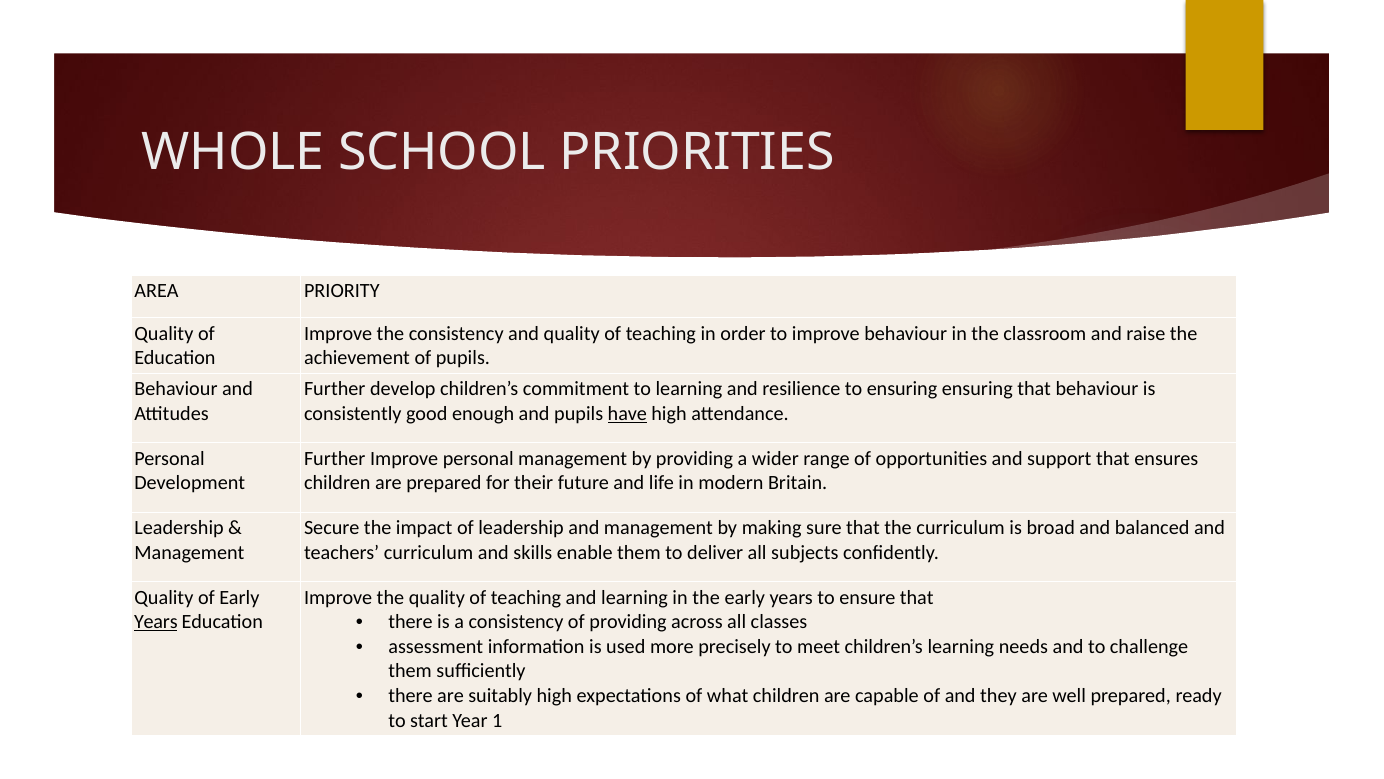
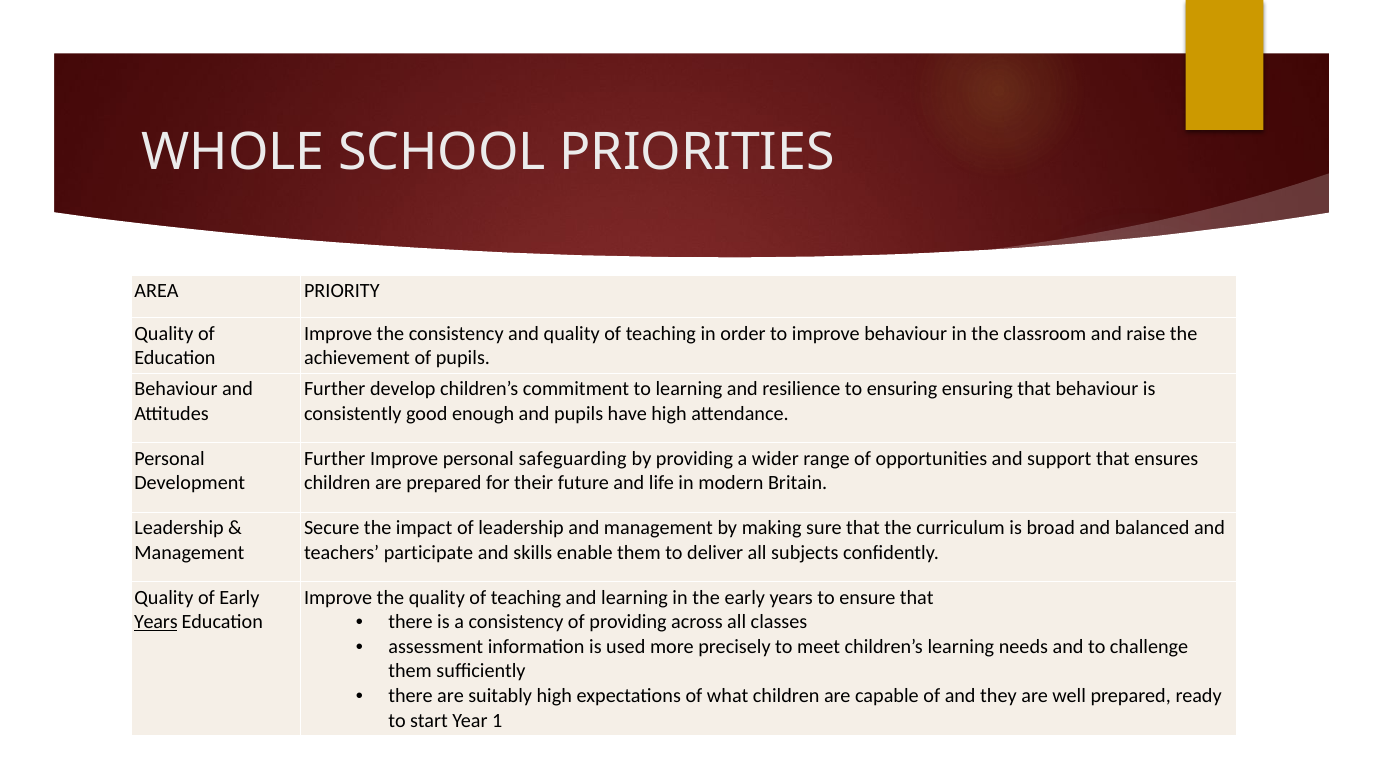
have underline: present -> none (627, 413)
personal management: management -> safeguarding (573, 458)
teachers curriculum: curriculum -> participate (429, 552)
